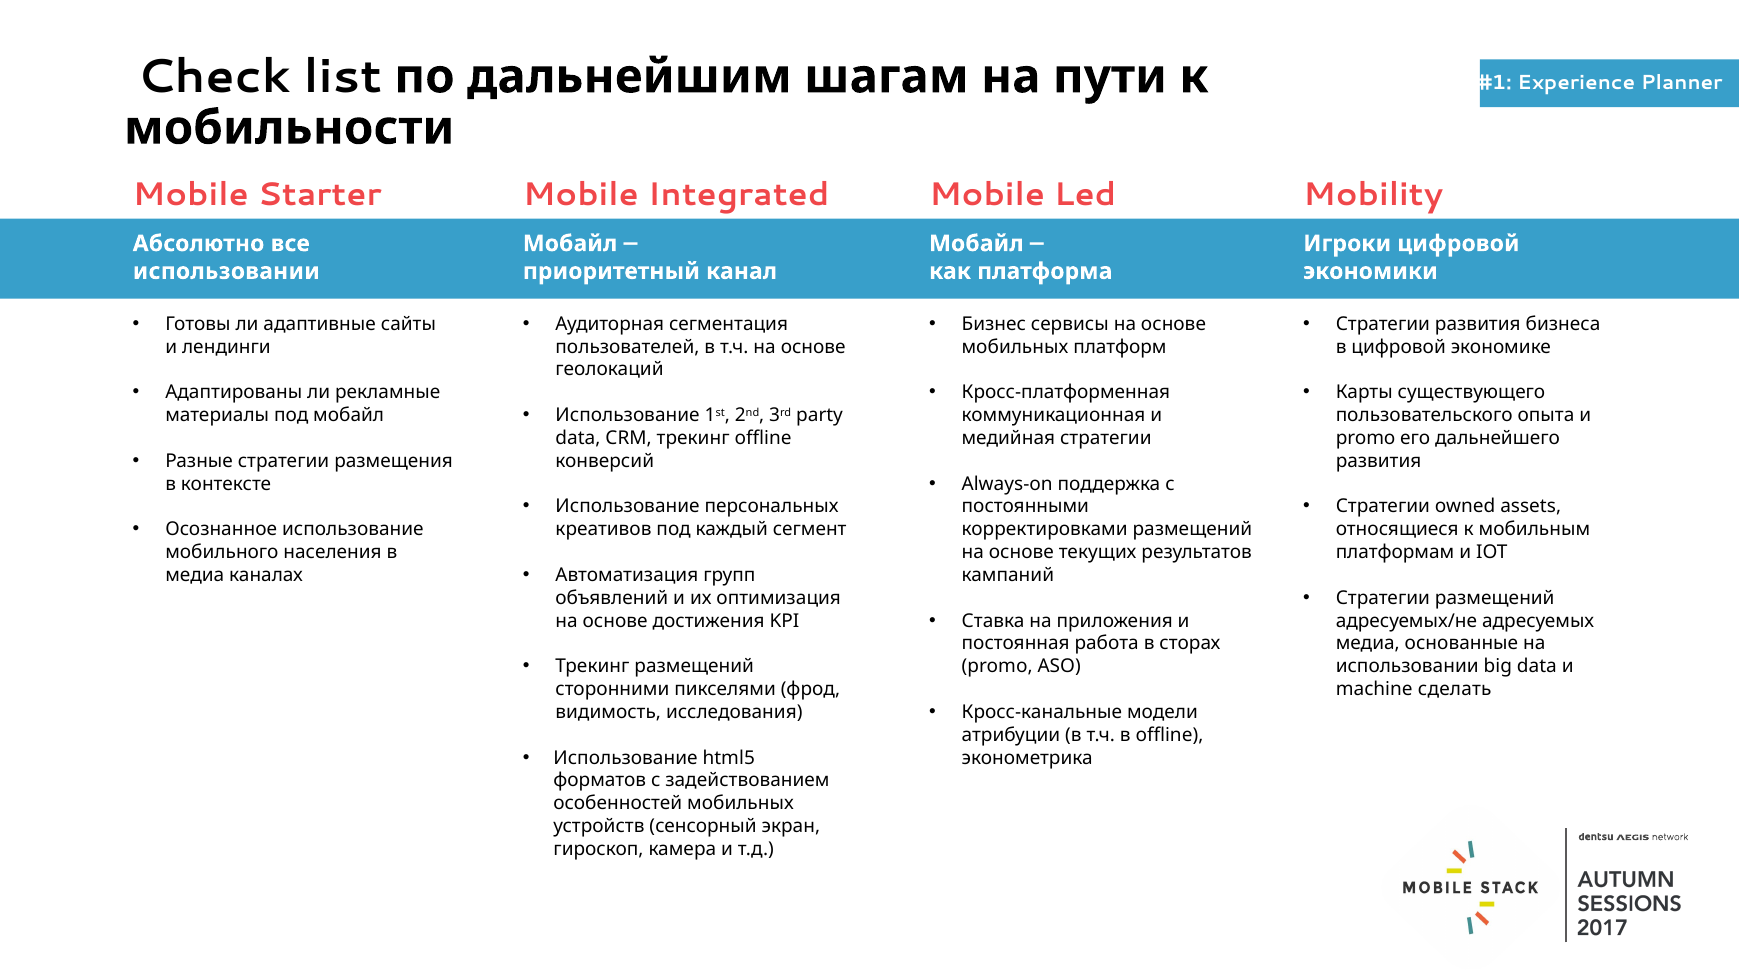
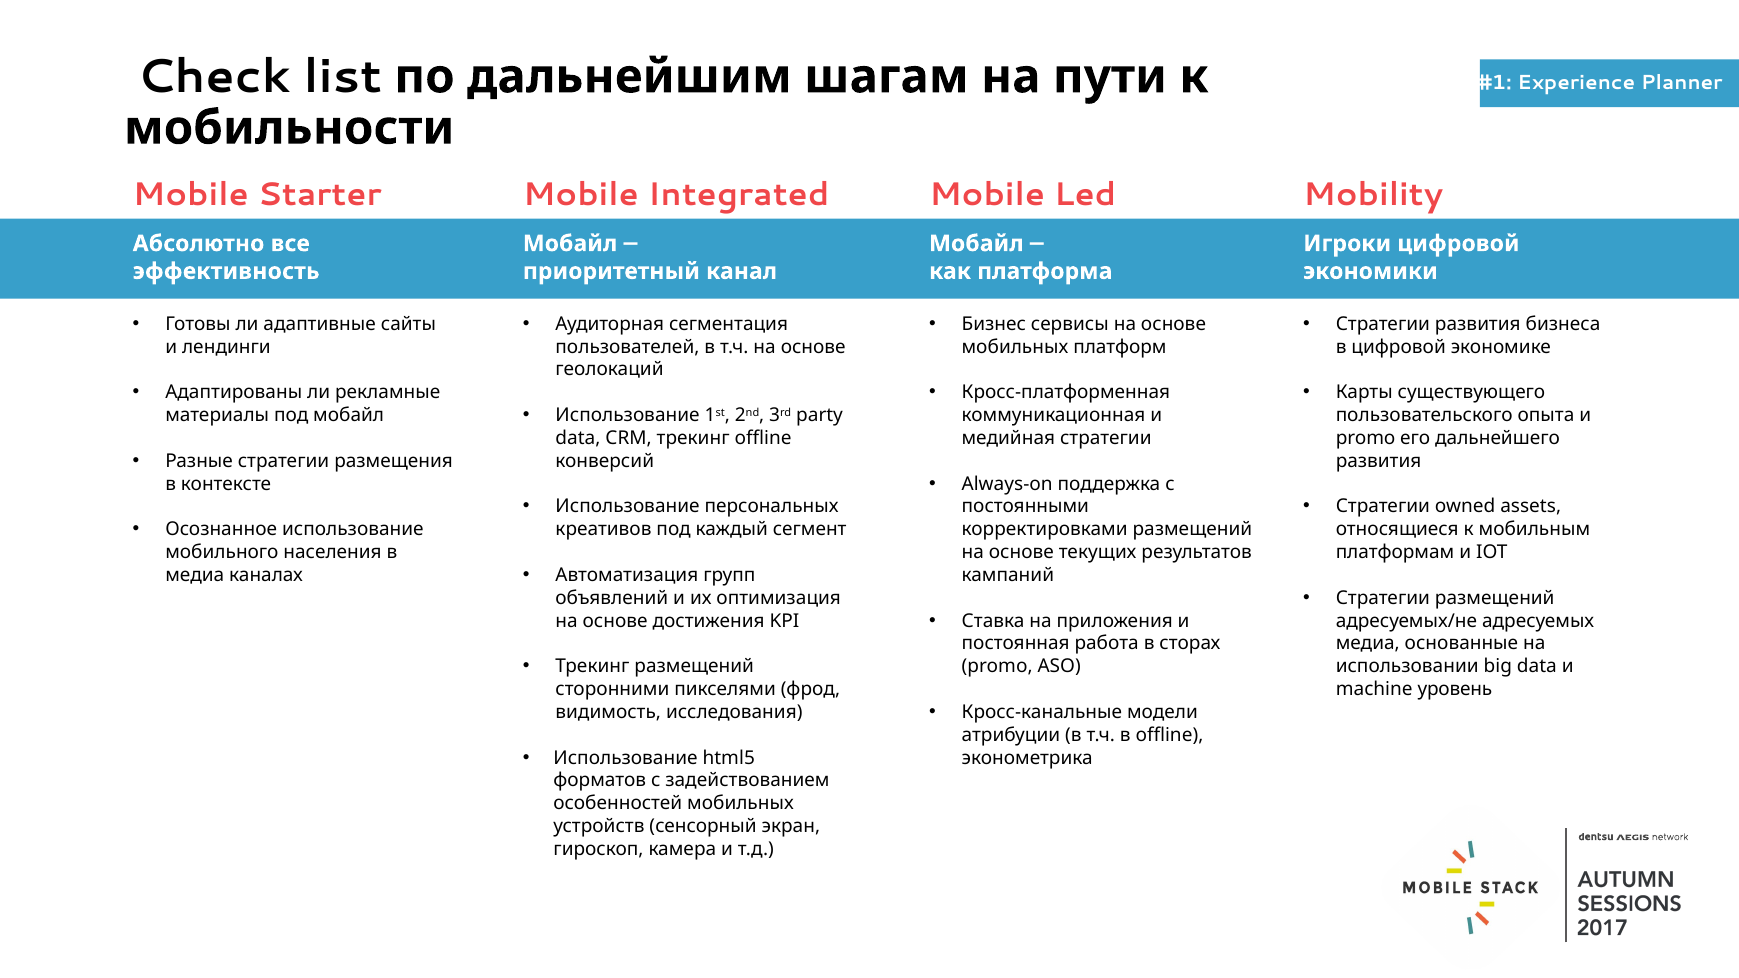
использовании: использовании -> эффективность (226, 271)
сделать: сделать -> уровень (1455, 689)
